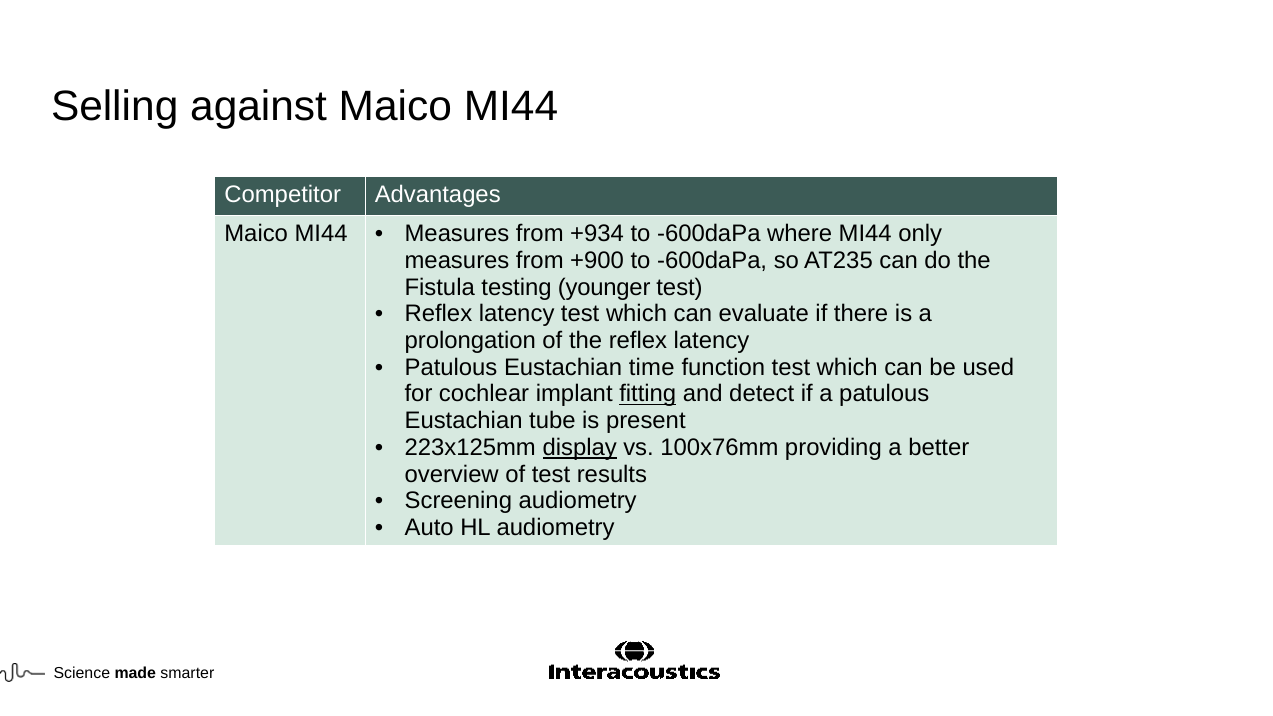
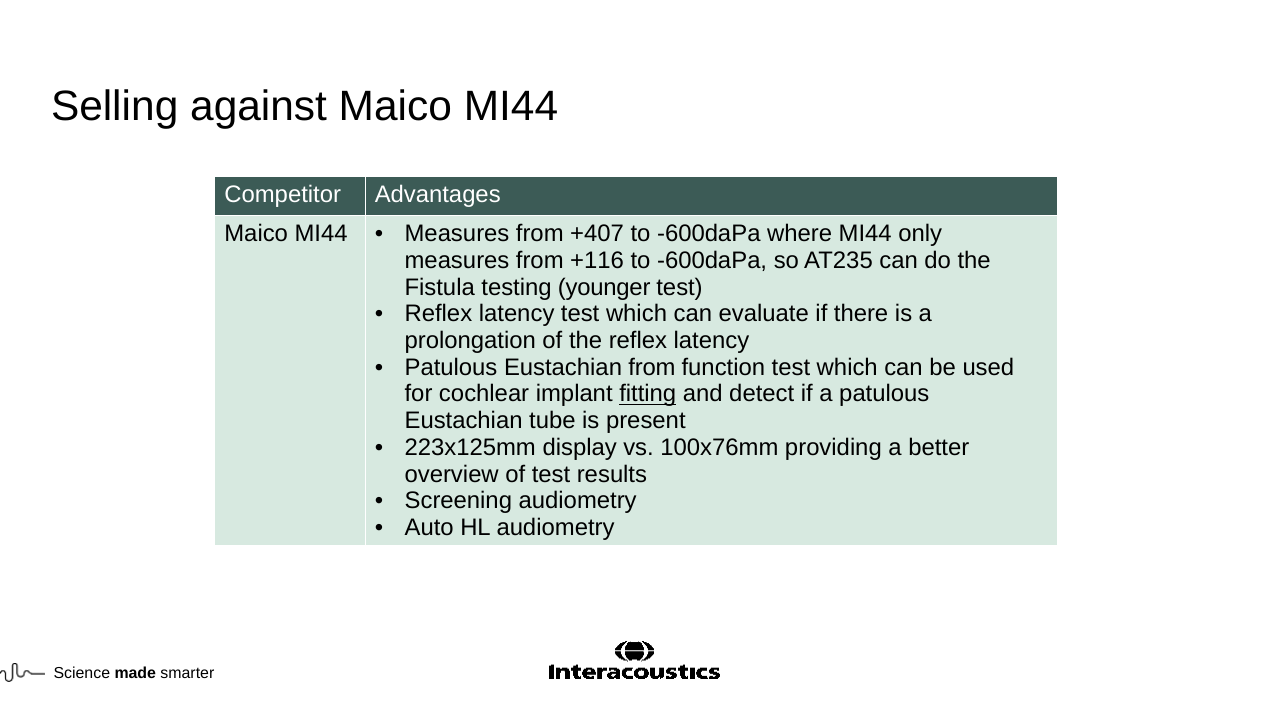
+934: +934 -> +407 (597, 234)
+900: +900 -> +116 (597, 261)
Eustachian time: time -> from (652, 367)
display underline: present -> none (580, 448)
